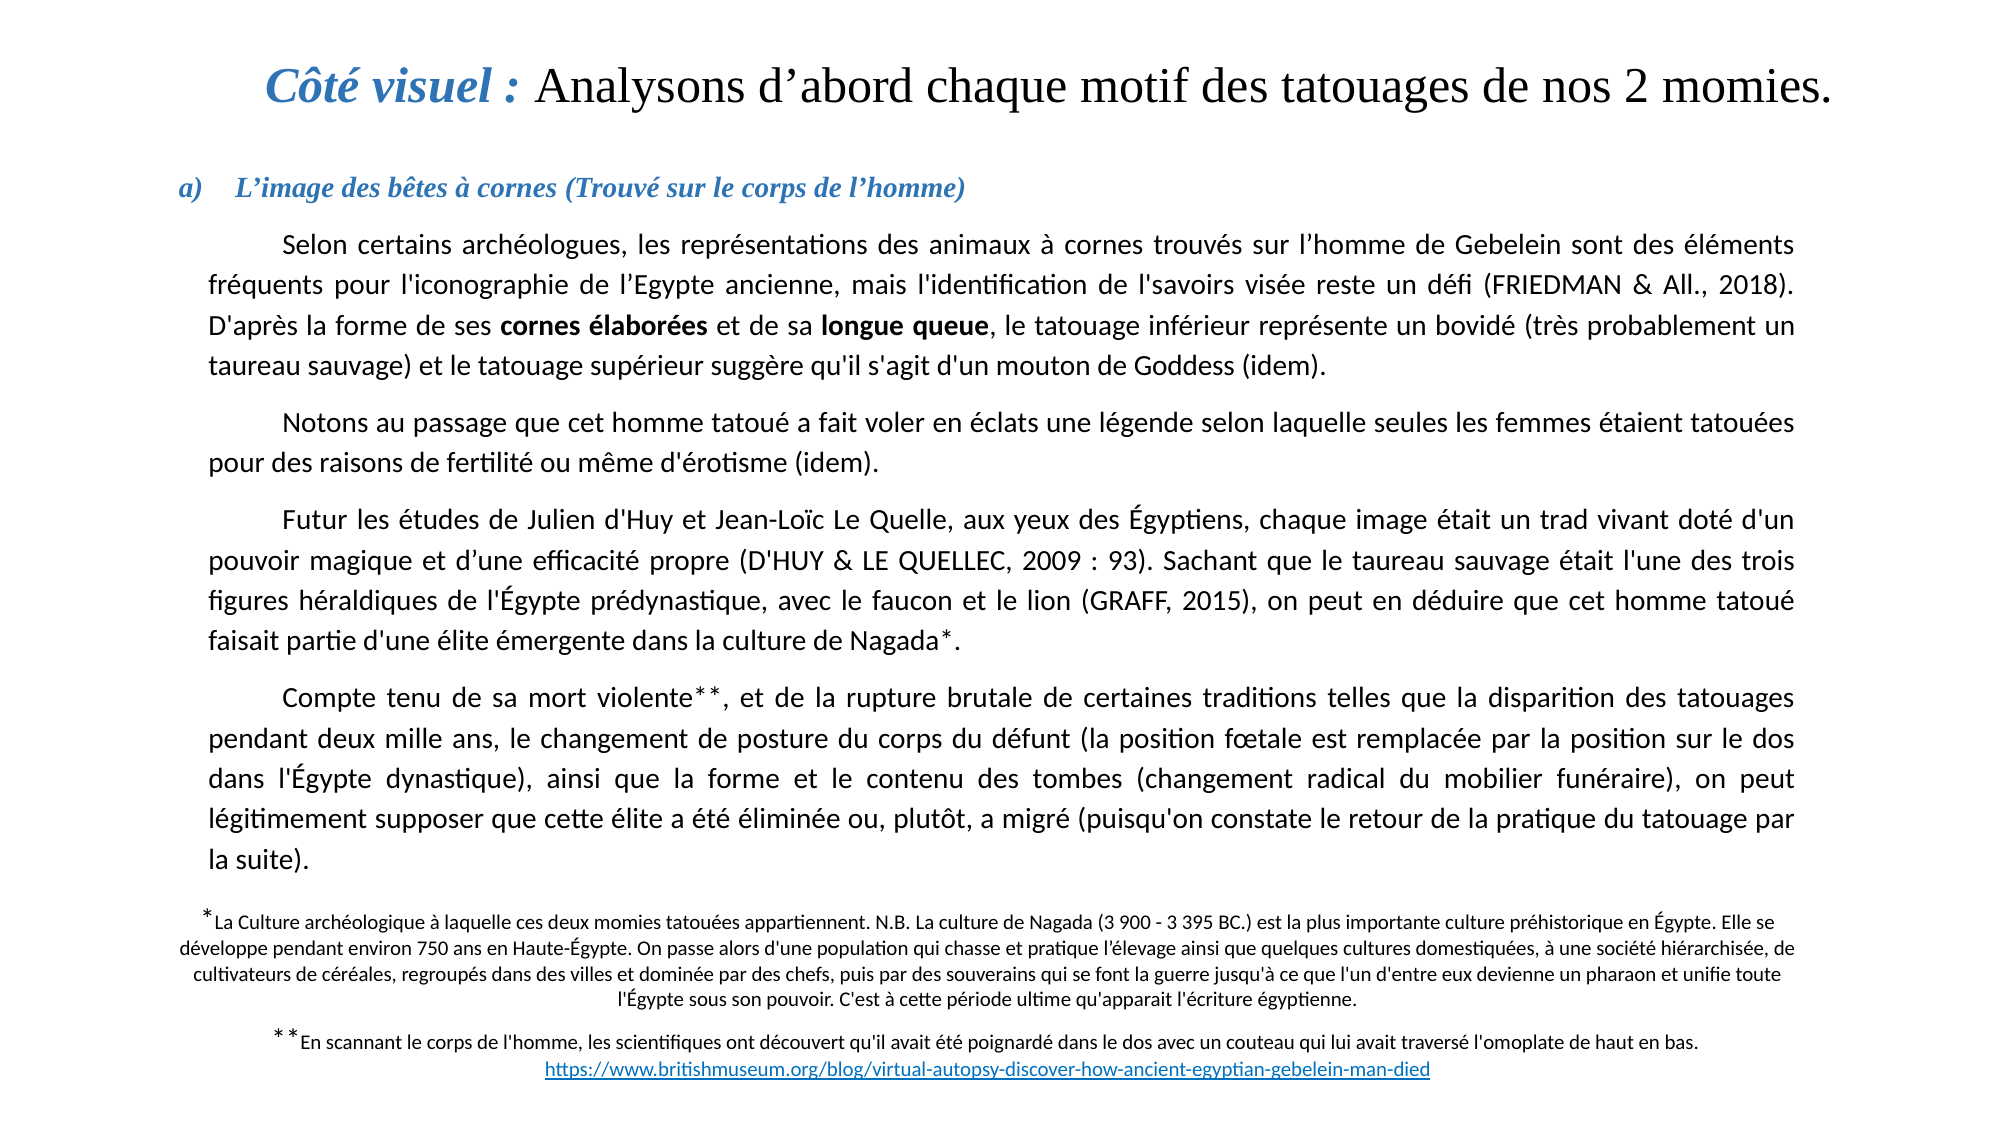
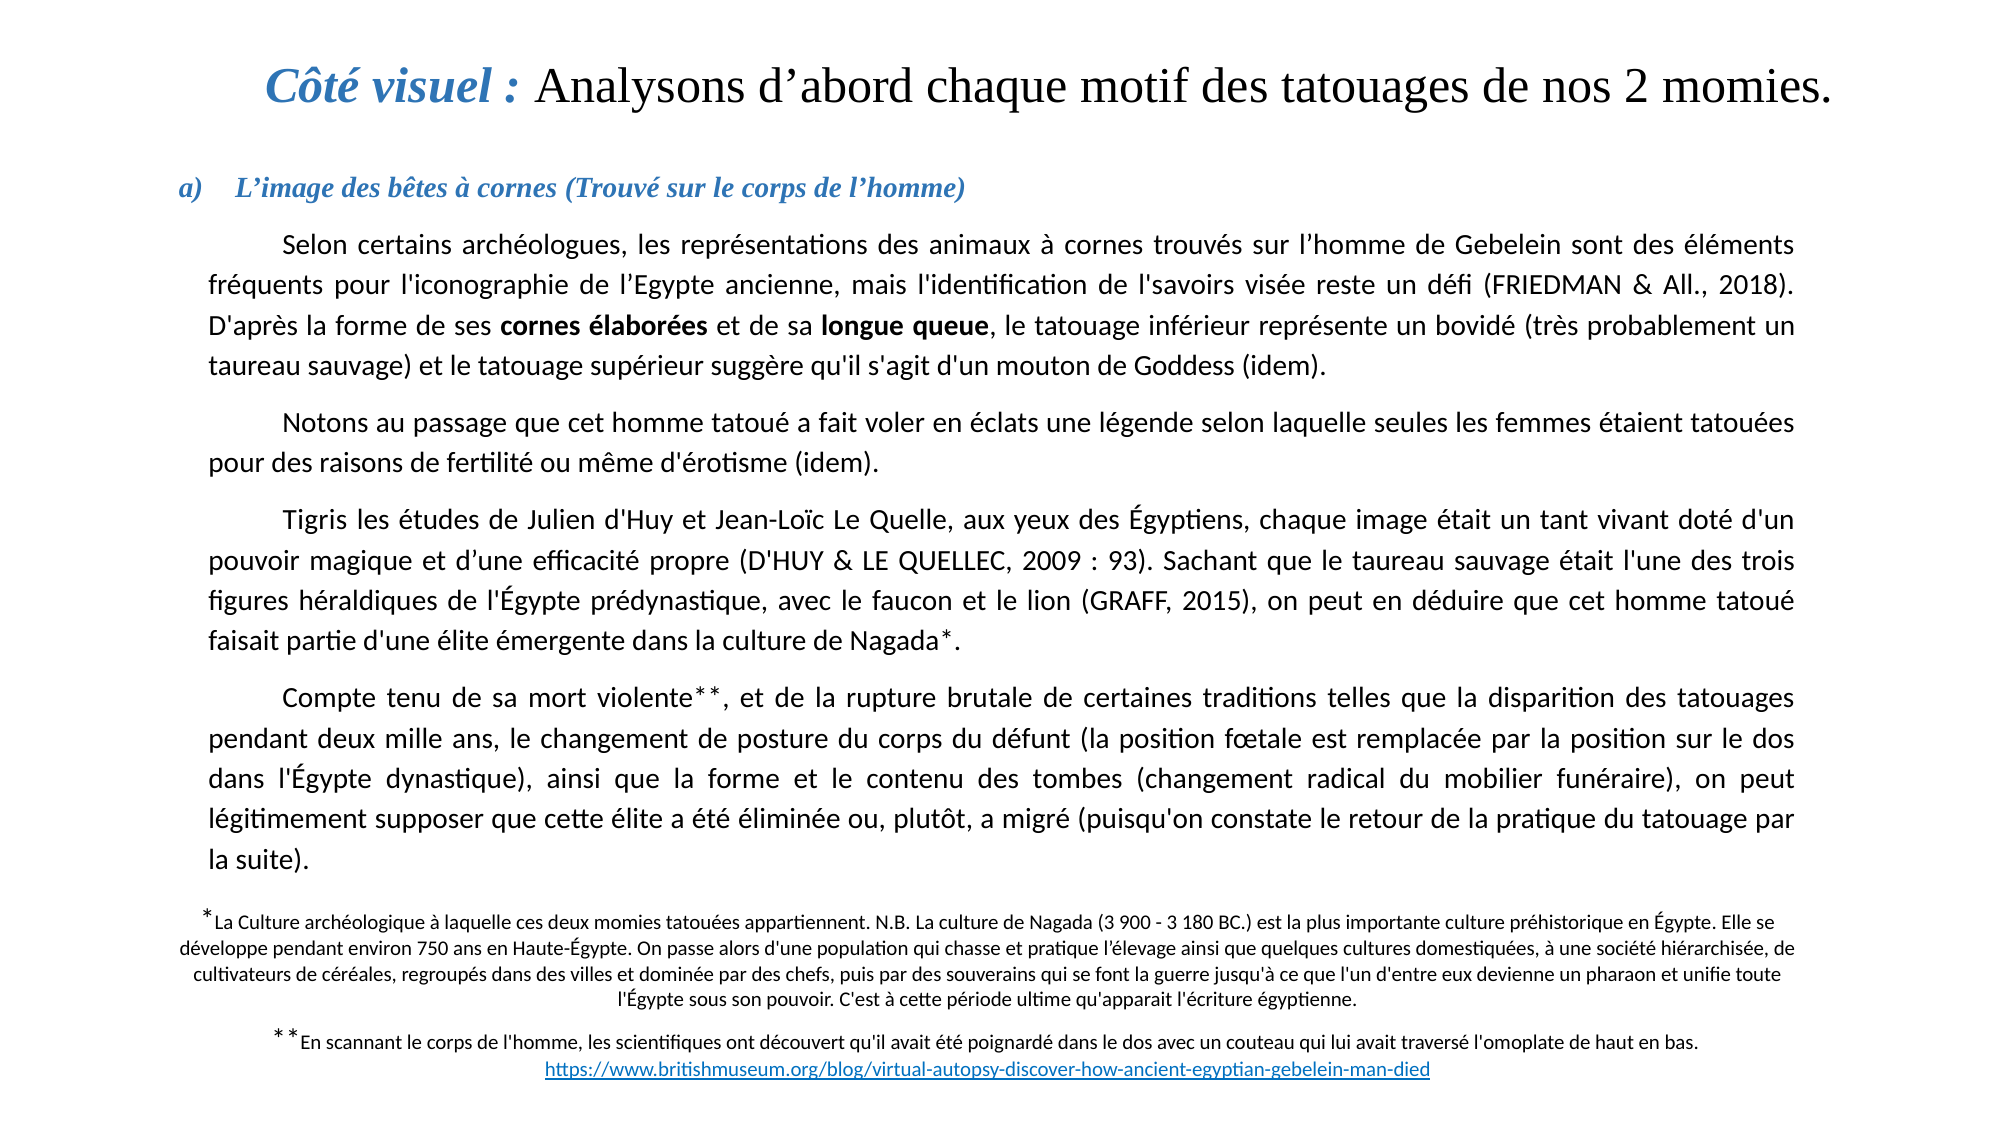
Futur: Futur -> Tigris (315, 520)
trad: trad -> tant (1564, 520)
395: 395 -> 180 (1198, 922)
